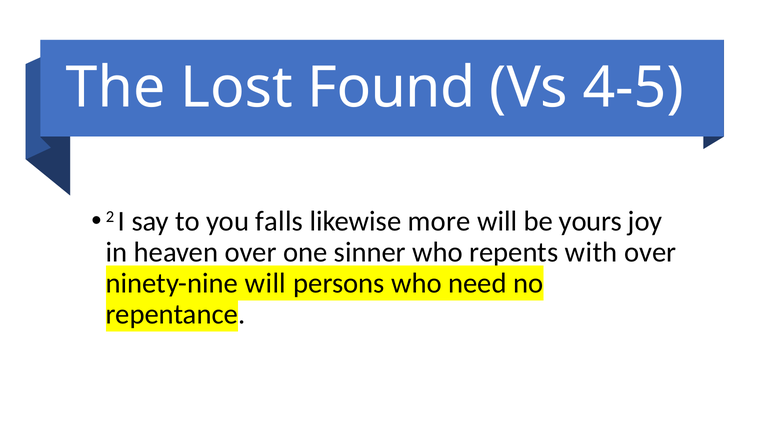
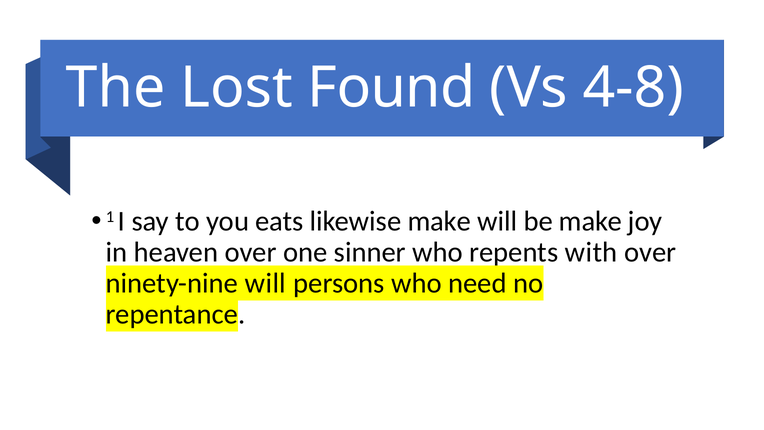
4-5: 4-5 -> 4-8 (633, 88)
2: 2 -> 1 (110, 217)
falls: falls -> eats (279, 221)
likewise more: more -> make (439, 221)
be yours: yours -> make (590, 221)
